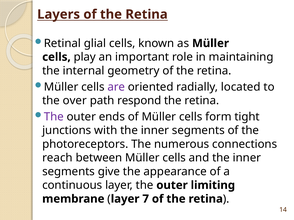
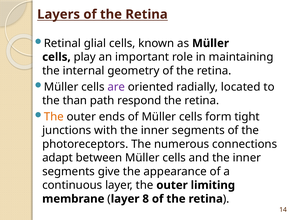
over: over -> than (75, 101)
The colour: purple -> orange (54, 117)
reach: reach -> adapt (58, 158)
7: 7 -> 8 (146, 199)
